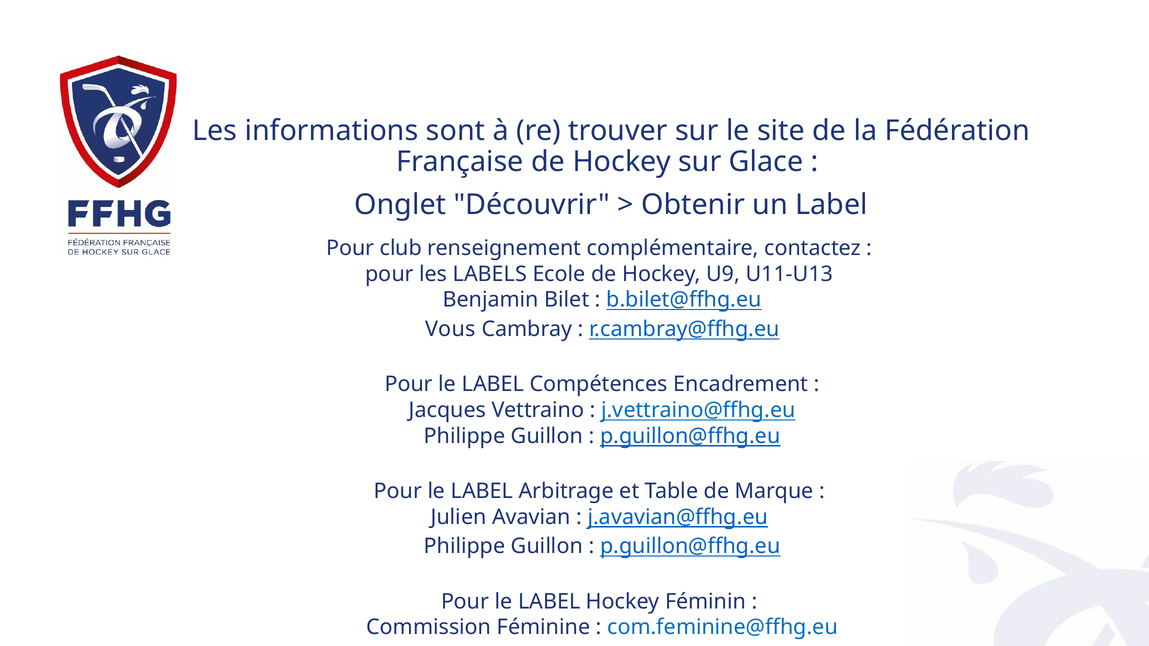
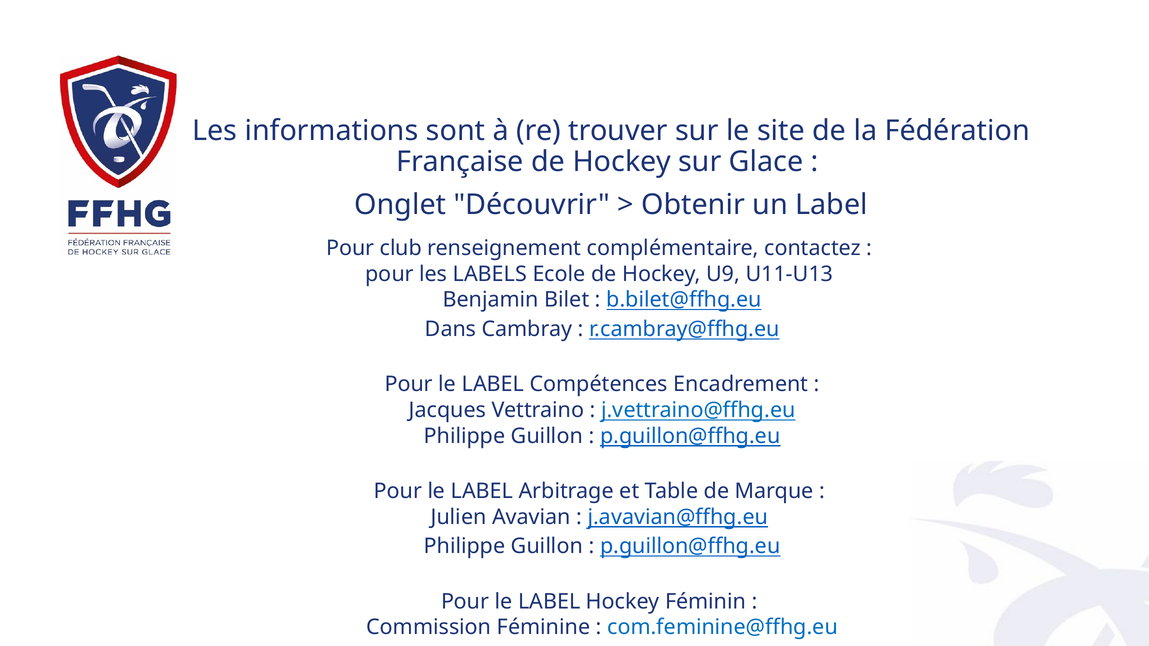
Vous: Vous -> Dans (450, 329)
